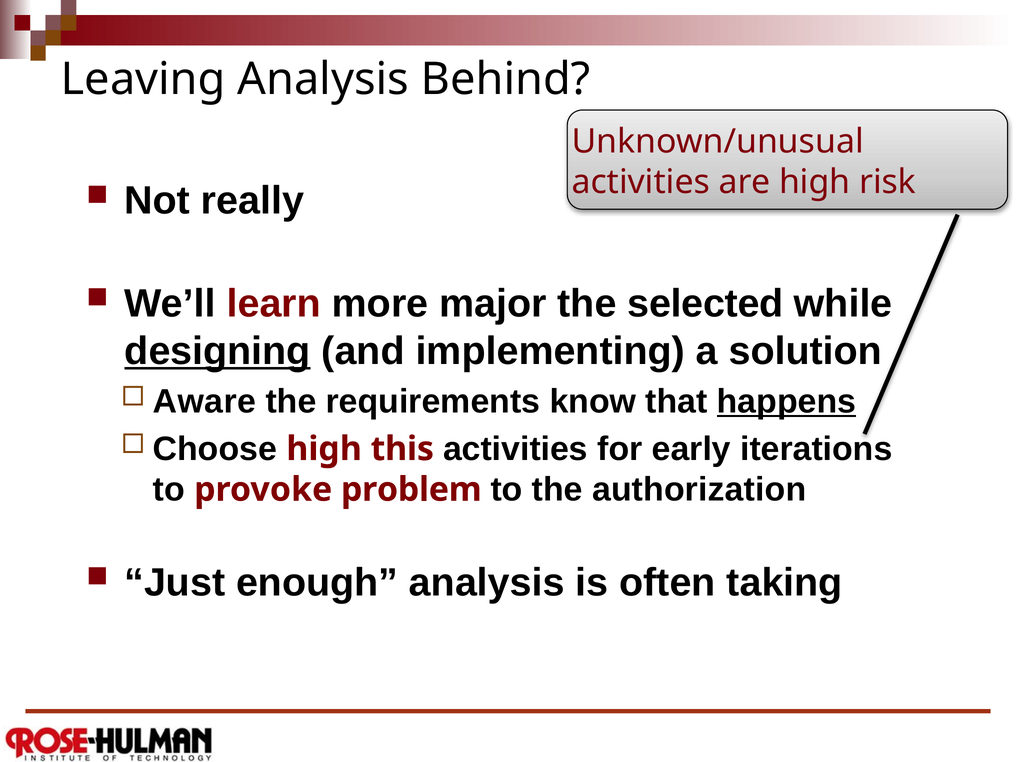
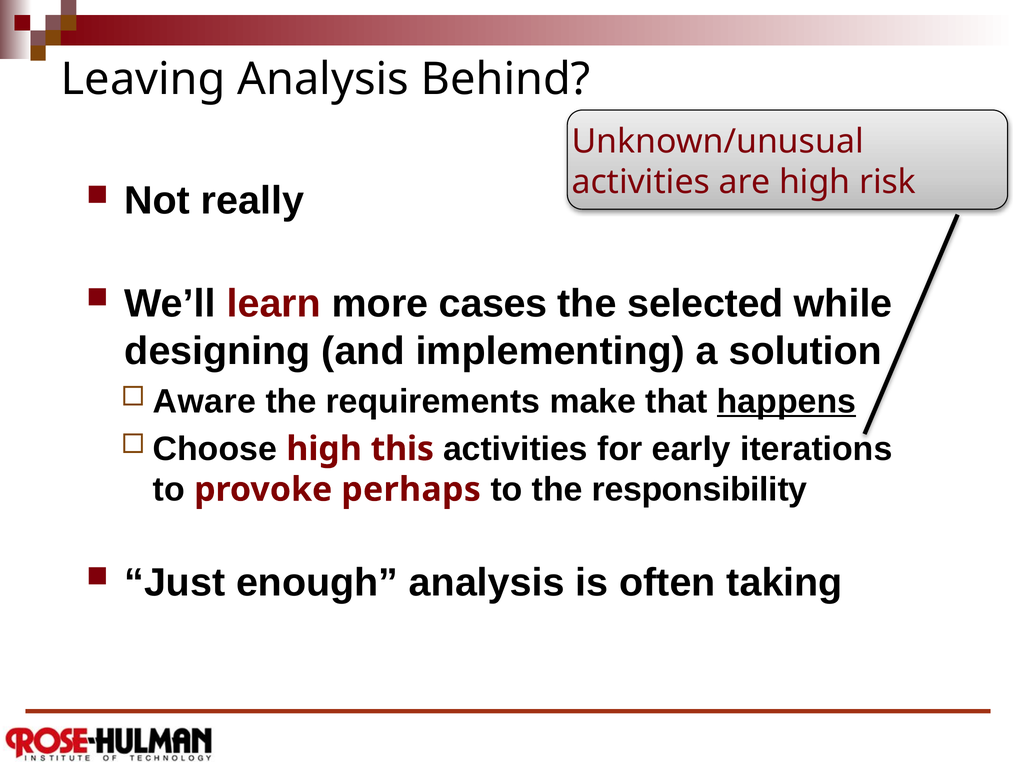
major: major -> cases (493, 304)
designing underline: present -> none (217, 351)
know: know -> make (593, 402)
problem: problem -> perhaps (411, 490)
authorization: authorization -> responsibility (699, 490)
